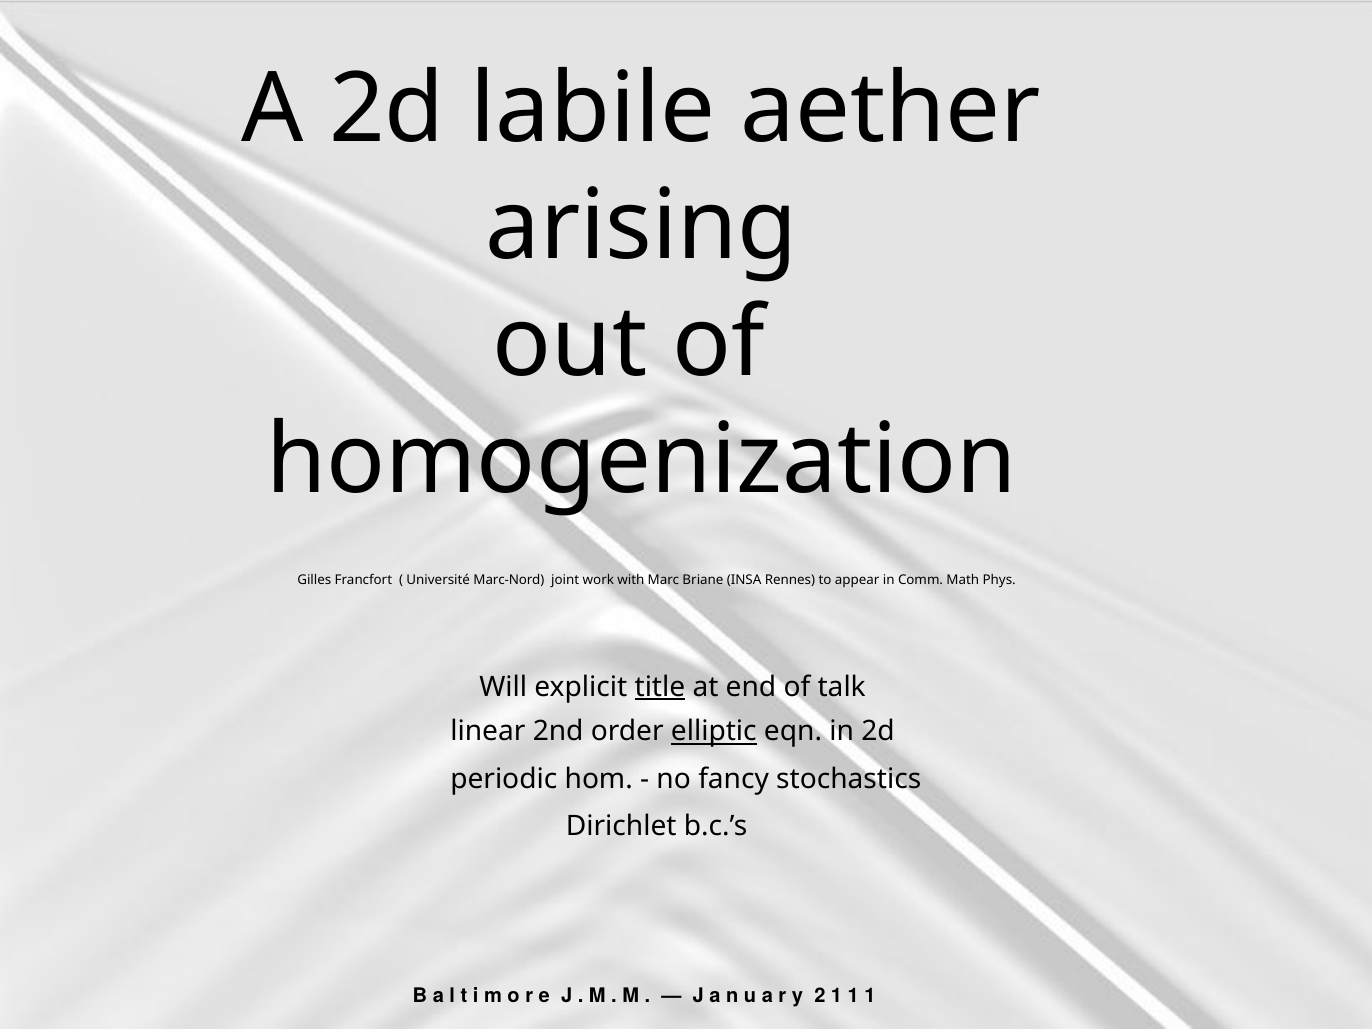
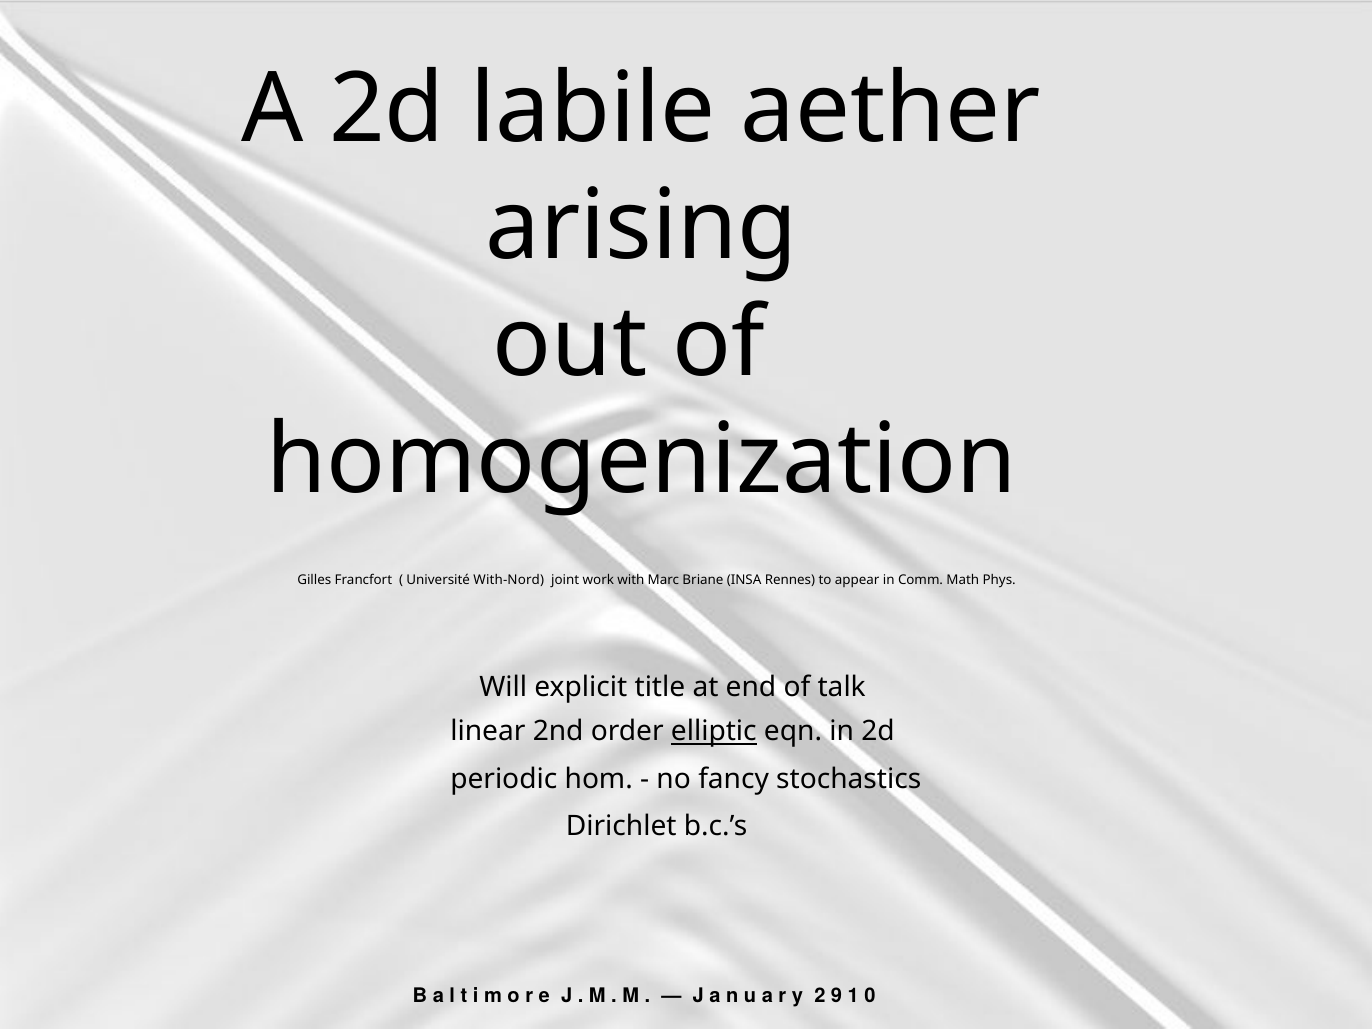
Marc-Nord: Marc-Nord -> With-Nord (509, 580)
title underline: present -> none (660, 687)
2 1: 1 -> 9 (837, 996)
1: 1 -> 0 (870, 996)
